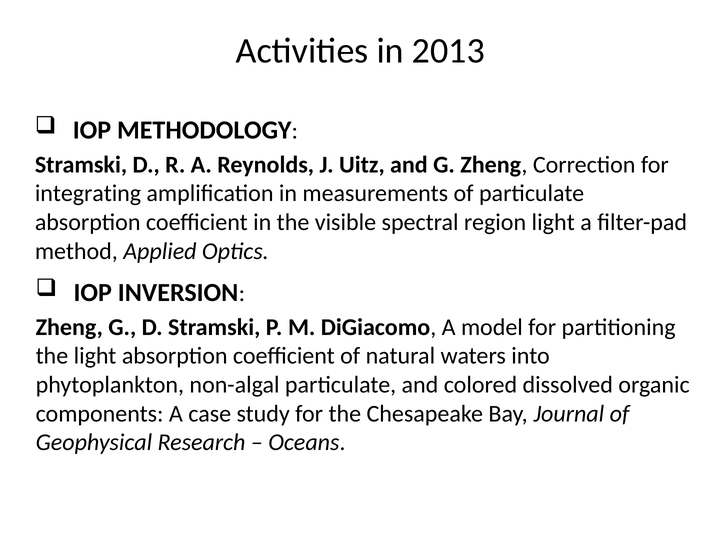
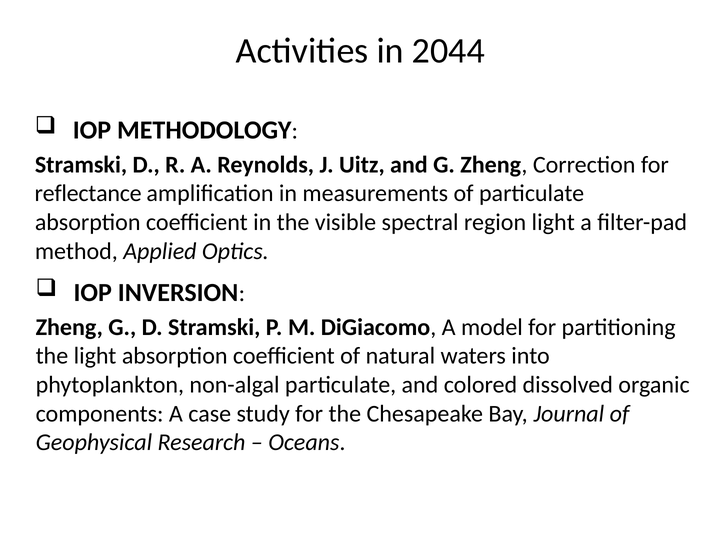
2013: 2013 -> 2044 (448, 51)
integrating: integrating -> reflectance (88, 193)
